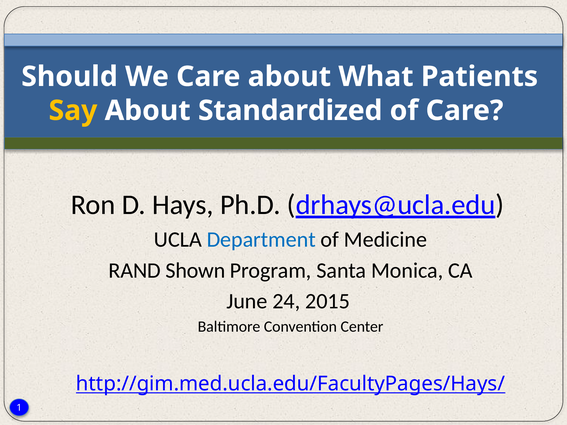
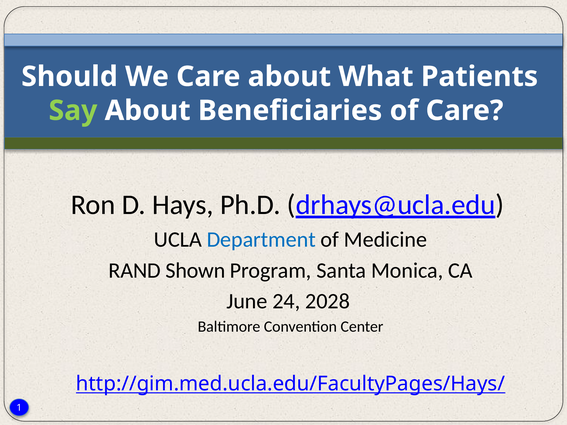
Say colour: yellow -> light green (73, 111)
Standardized: Standardized -> Beneficiaries (290, 111)
2015: 2015 -> 2028 (328, 301)
